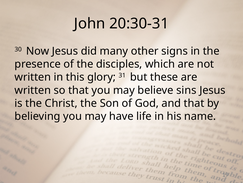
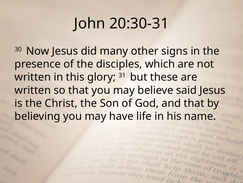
sins: sins -> said (186, 90)
